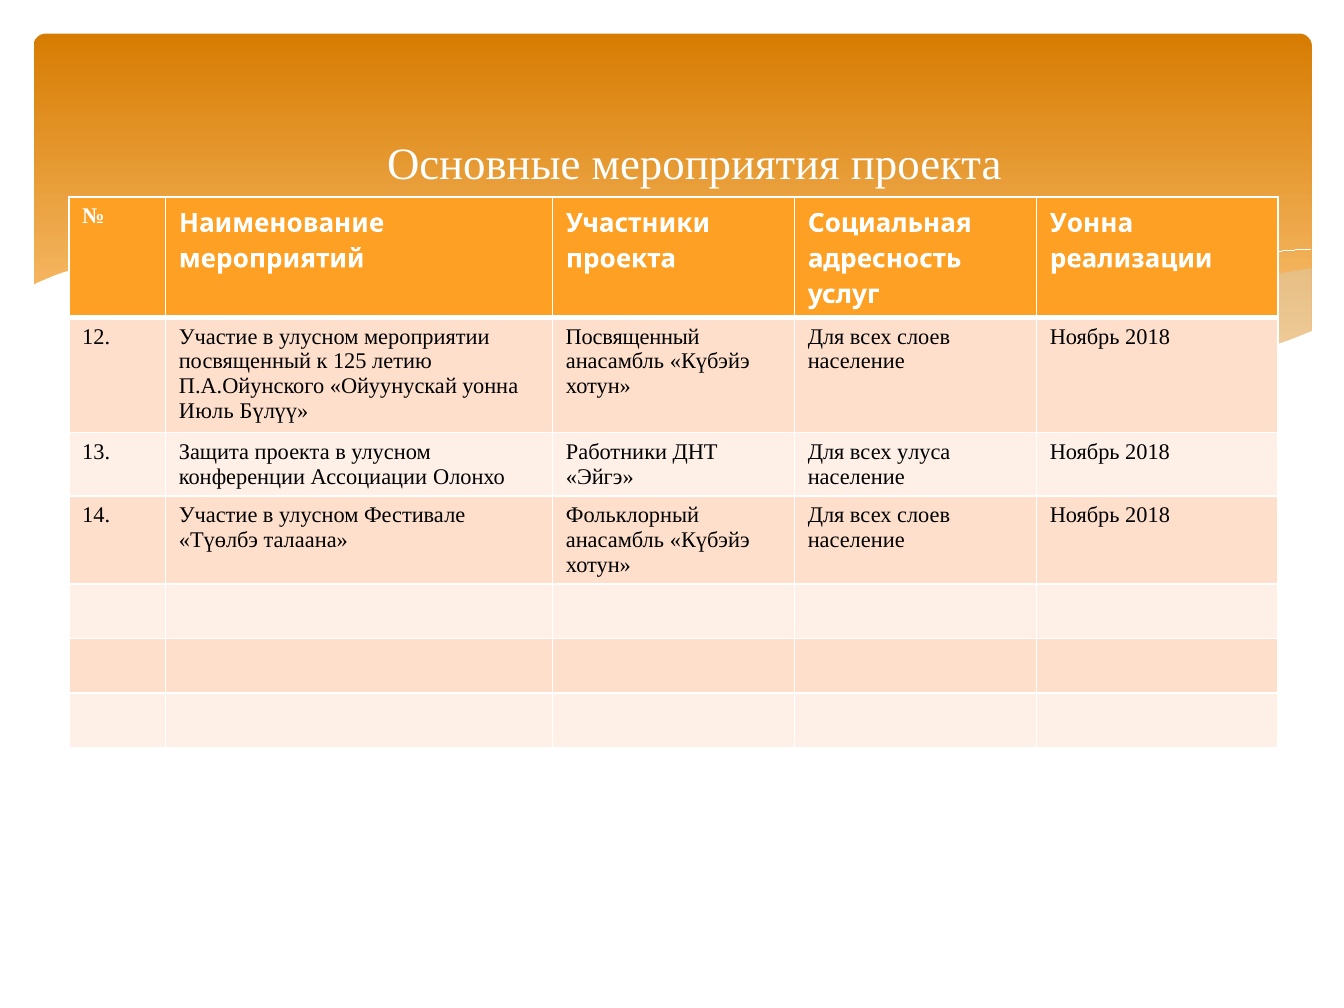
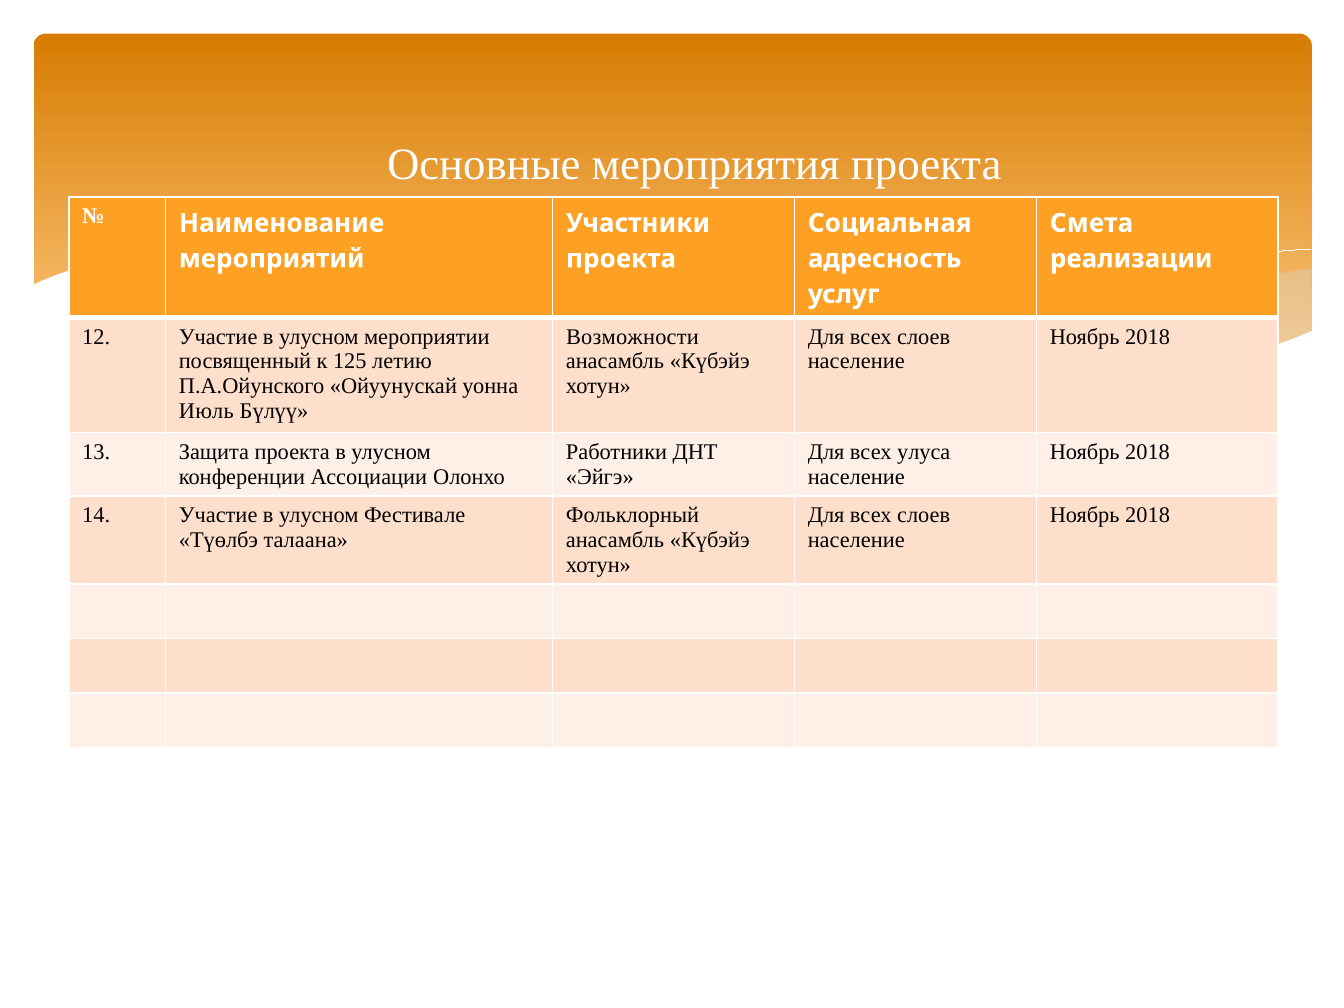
Уонна: Уонна -> Смета (1091, 223)
Посвященный: Посвященный -> Возможности (632, 337)
